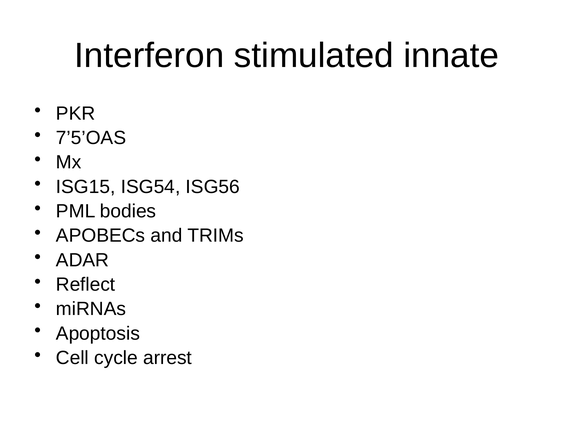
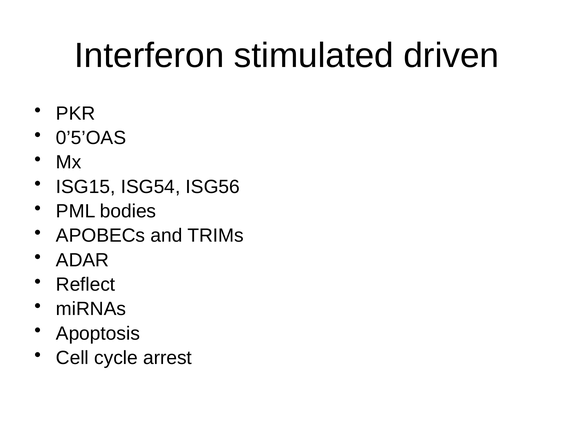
innate: innate -> driven (451, 56)
7’5’OAS: 7’5’OAS -> 0’5’OAS (91, 138)
